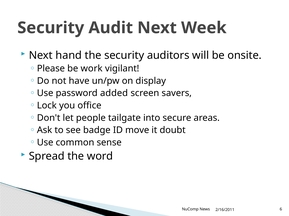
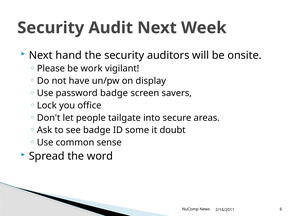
password added: added -> badge (114, 93)
move: move -> some (137, 131)
